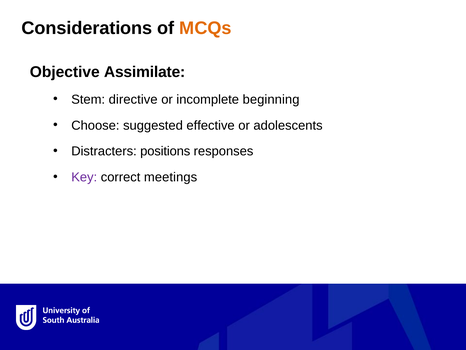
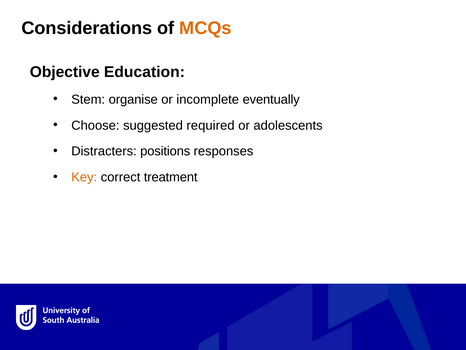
Assimilate: Assimilate -> Education (144, 72)
directive: directive -> organise (133, 99)
beginning: beginning -> eventually (271, 99)
effective: effective -> required (211, 125)
Key colour: purple -> orange (84, 177)
meetings: meetings -> treatment (171, 177)
